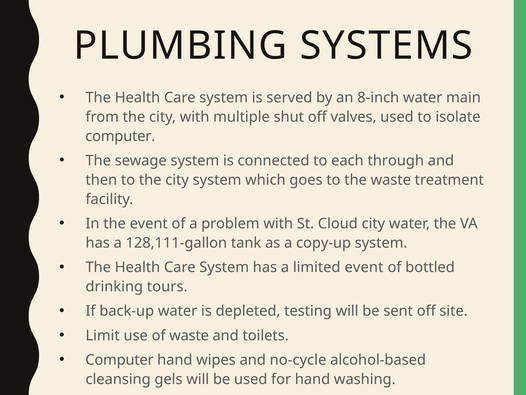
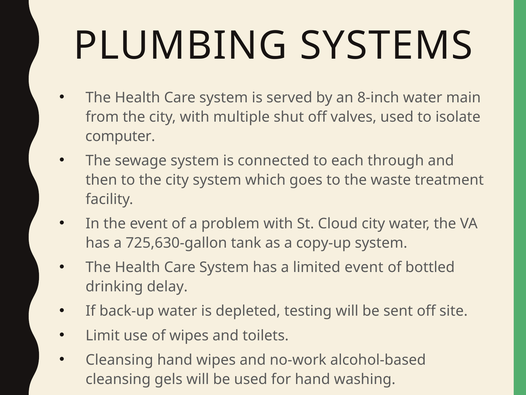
128,111-gallon: 128,111-gallon -> 725,630-gallon (176, 243)
tours: tours -> delay (167, 286)
of waste: waste -> wipes (189, 335)
Computer: Computer -> Cleansing (119, 360)
no-cycle: no-cycle -> no-work (298, 360)
